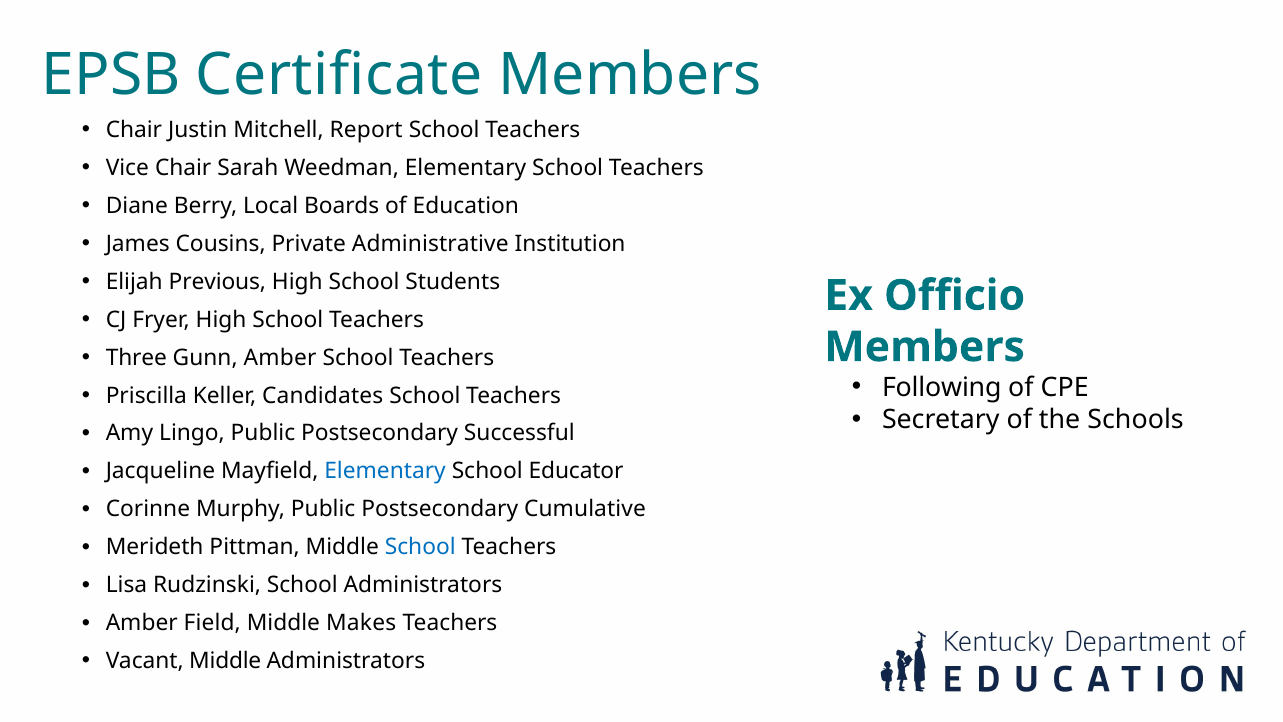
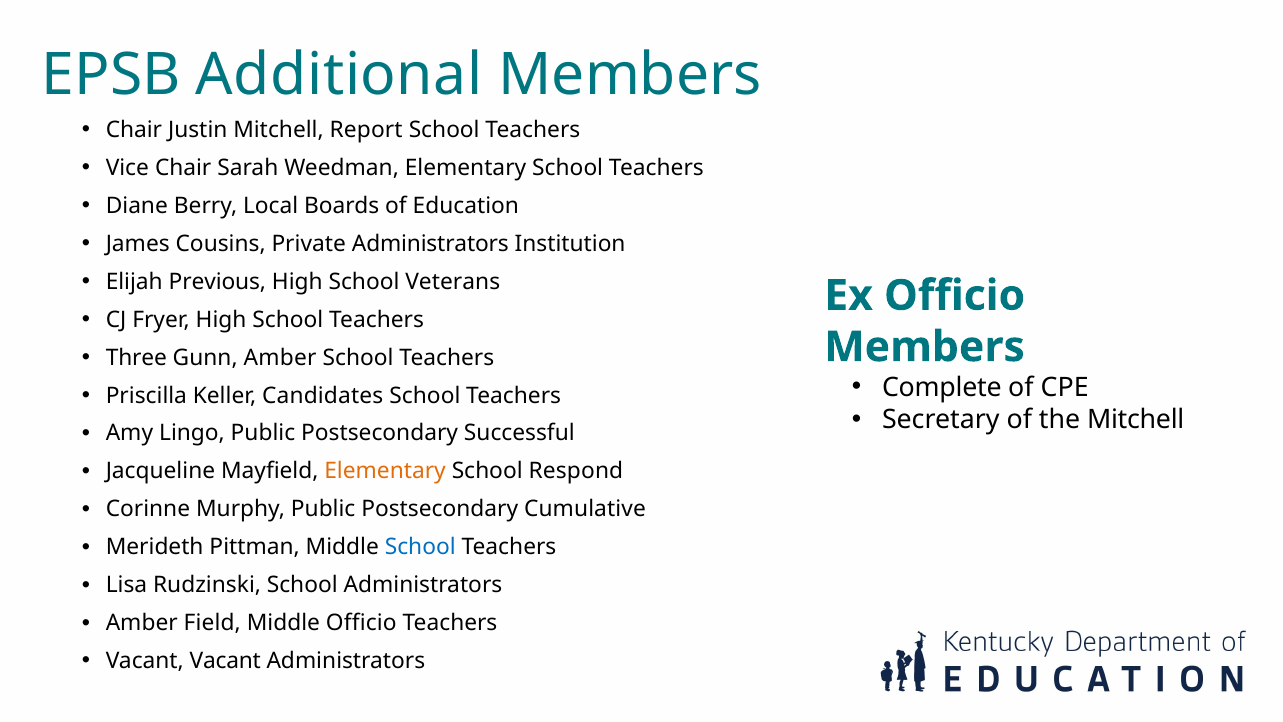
Certificate: Certificate -> Additional (339, 75)
Private Administrative: Administrative -> Administrators (430, 244)
Students: Students -> Veterans (453, 282)
Following: Following -> Complete (942, 387)
the Schools: Schools -> Mitchell (1136, 420)
Elementary colour: blue -> orange (385, 471)
Educator: Educator -> Respond (576, 471)
Middle Makes: Makes -> Officio (361, 623)
Vacant Middle: Middle -> Vacant (225, 661)
